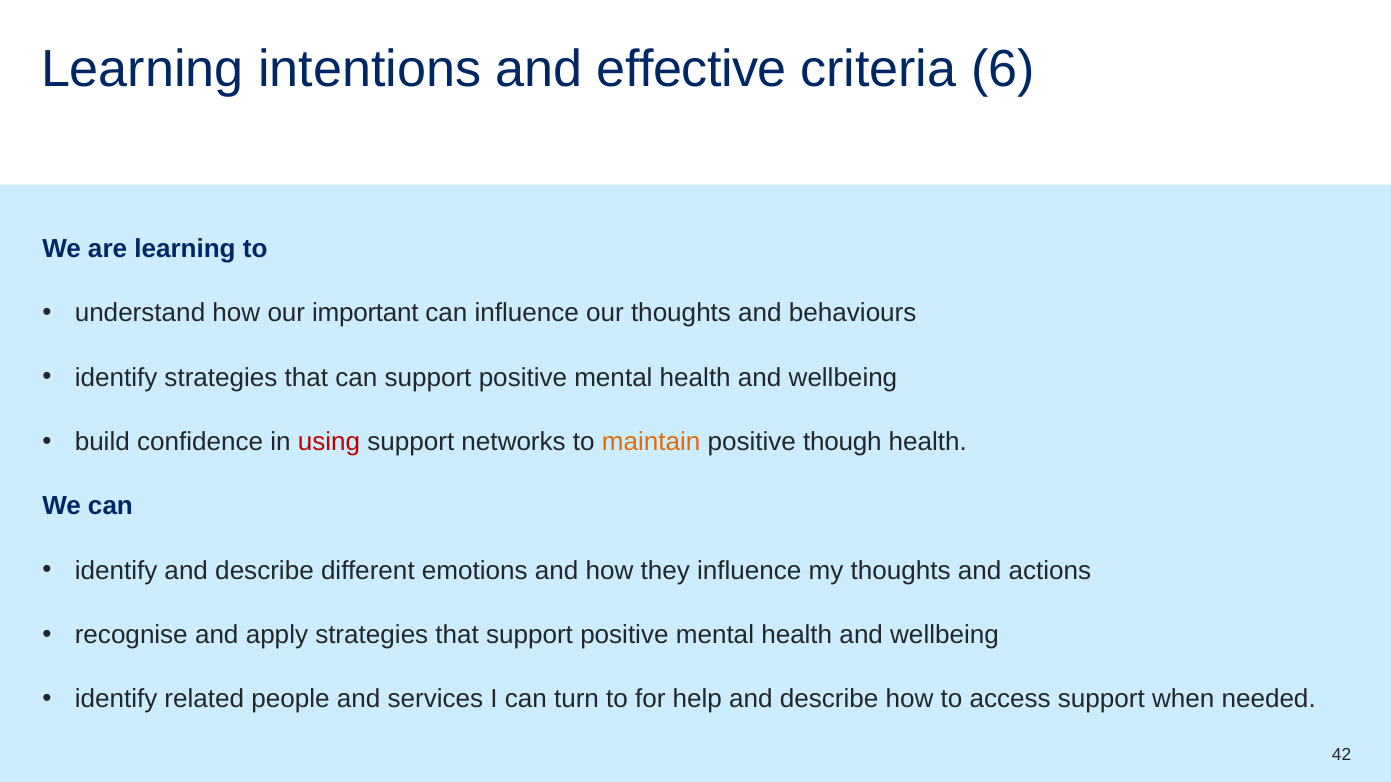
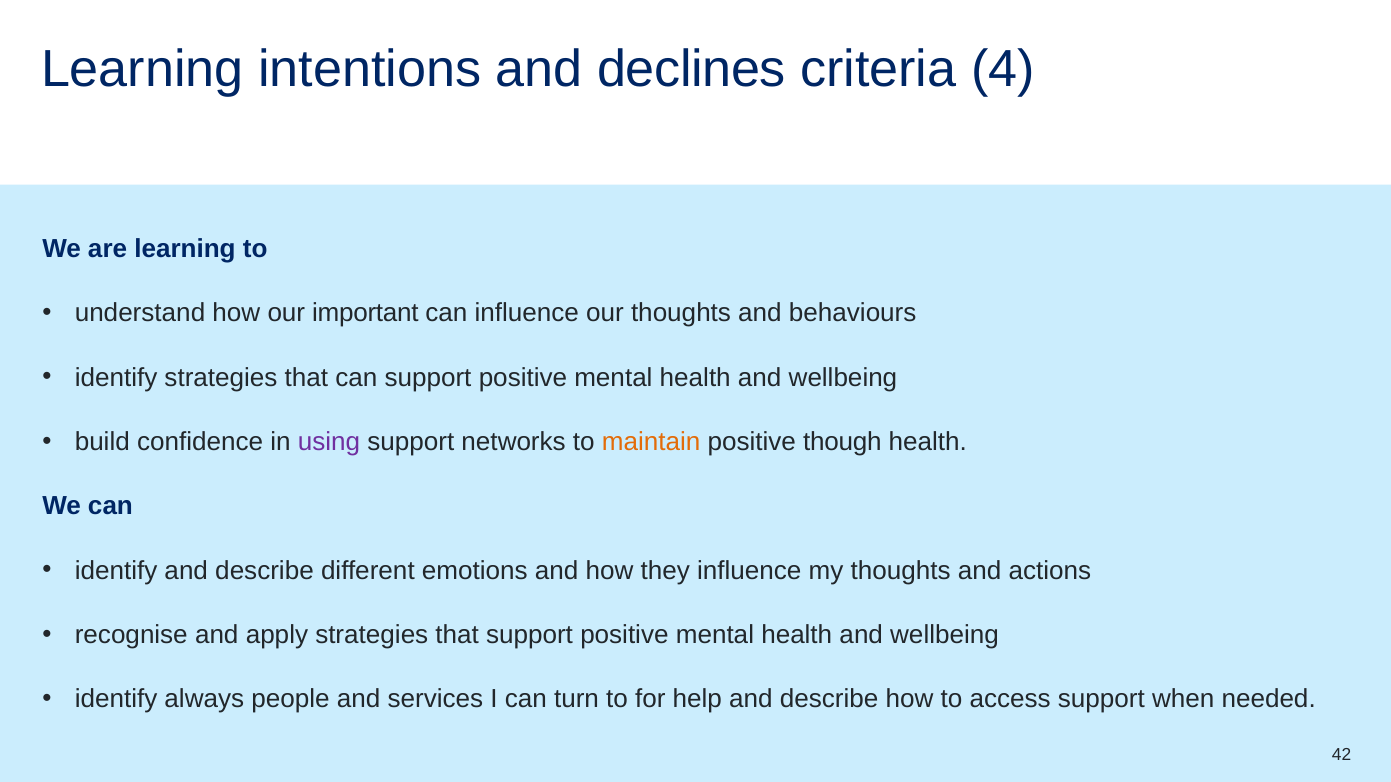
effective: effective -> declines (692, 69)
6: 6 -> 4 (1003, 69)
using colour: red -> purple (329, 442)
related: related -> always (204, 699)
